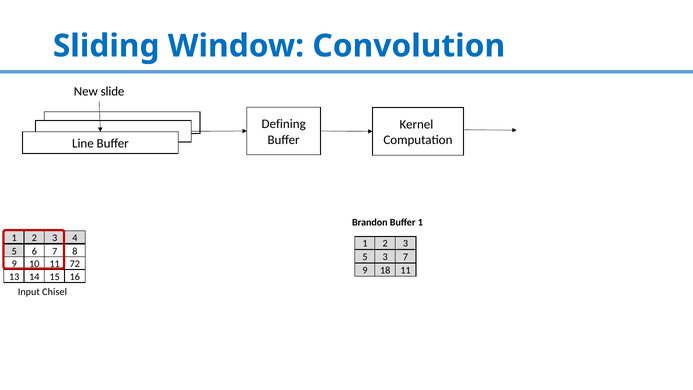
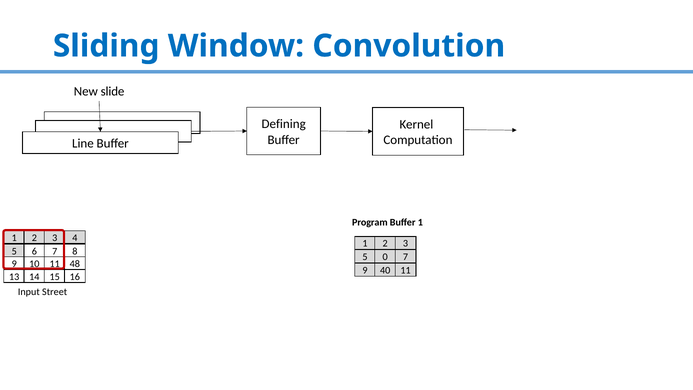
Brandon: Brandon -> Program (370, 222)
5 3: 3 -> 0 (385, 257)
72: 72 -> 48 (75, 264)
18: 18 -> 40 (385, 270)
Chisel: Chisel -> Street (55, 292)
